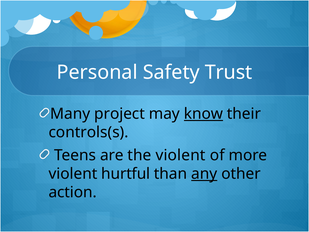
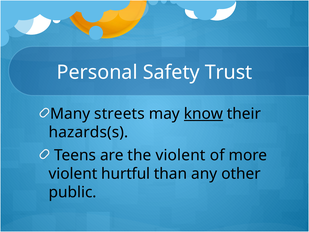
project: project -> streets (119, 114)
controls(s: controls(s -> hazards(s (88, 132)
any underline: present -> none (204, 174)
action: action -> public (73, 192)
